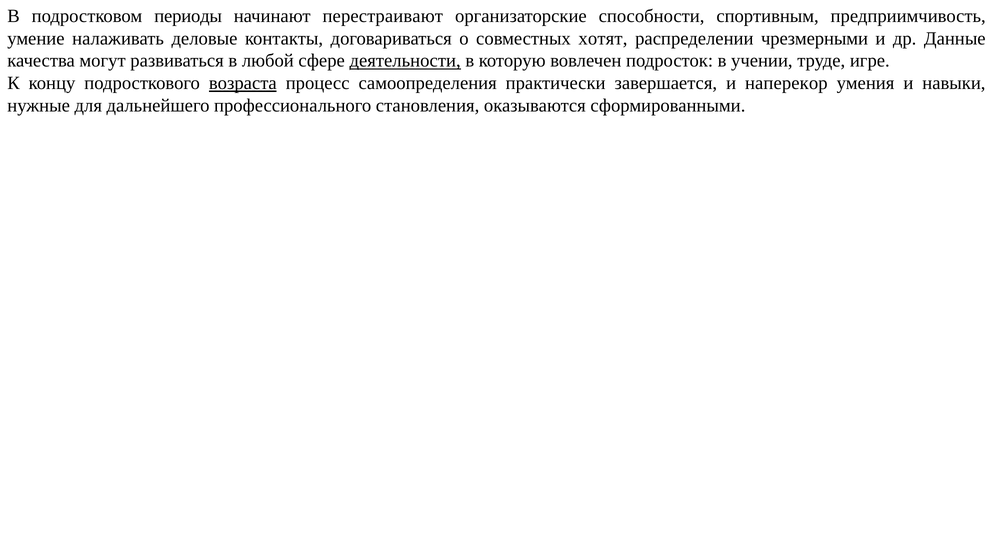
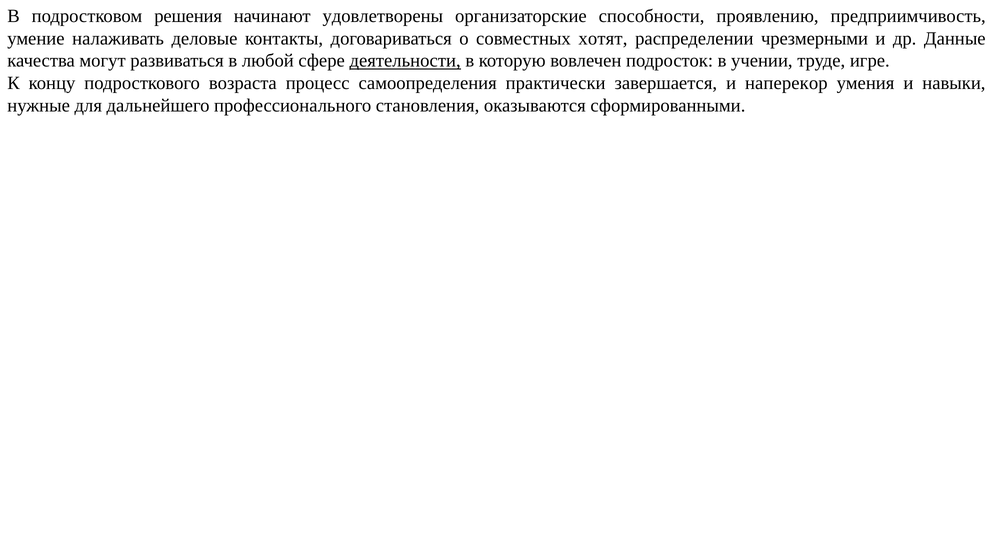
периоды: периоды -> решения (188, 16)
перестраивают: перестраивают -> удовлетворены (383, 16)
спортивным: спортивным -> проявлению (768, 16)
возраста underline: present -> none (243, 83)
